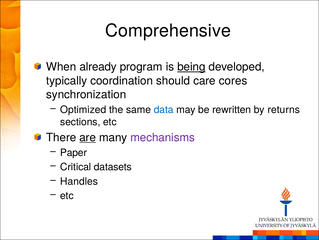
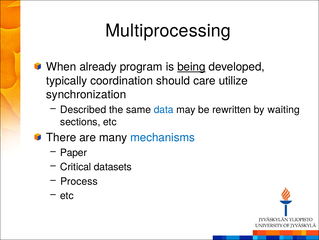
Comprehensive: Comprehensive -> Multiprocessing (168, 31)
cores: cores -> utilize (233, 80)
Optimized: Optimized -> Described (83, 109)
returns: returns -> waiting (284, 109)
are underline: present -> none (88, 137)
mechanisms colour: purple -> blue (163, 137)
Handles: Handles -> Process (79, 181)
